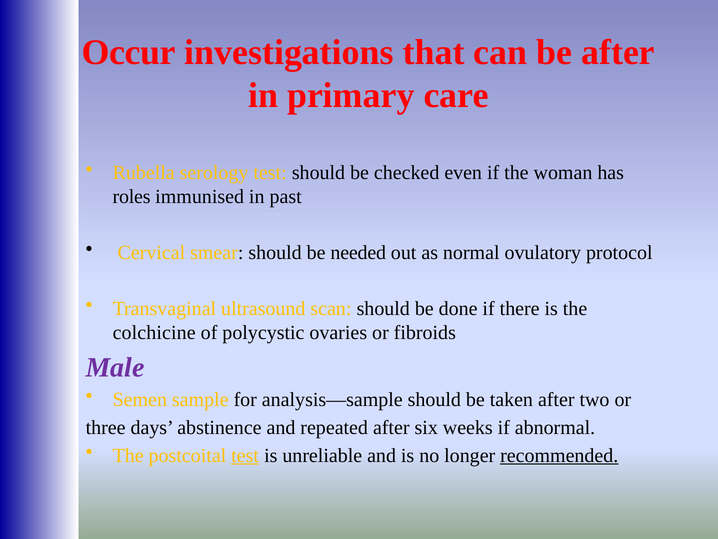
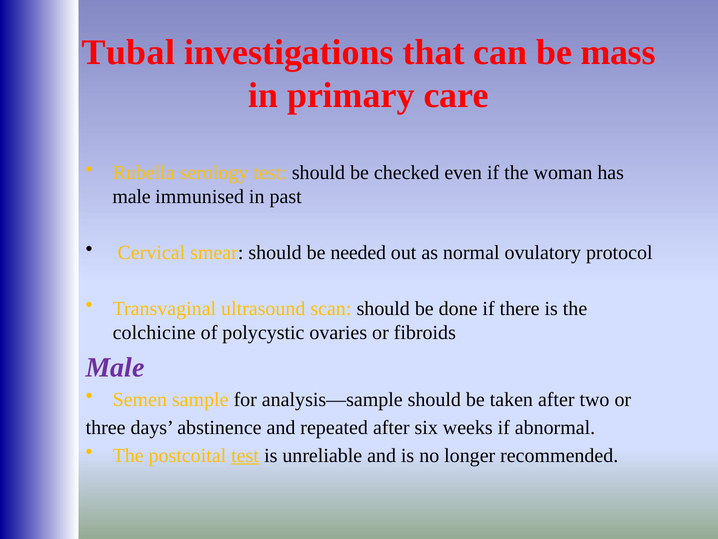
Occur: Occur -> Tubal (128, 52)
be after: after -> mass (618, 52)
roles: roles -> male (132, 196)
recommended underline: present -> none (559, 455)
